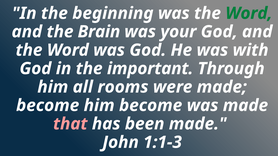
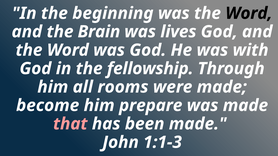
Word colour: green -> black (249, 13)
your: your -> lives (178, 32)
important: important -> fellowship (150, 69)
him become: become -> prepare (151, 106)
